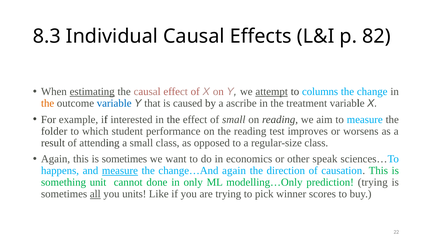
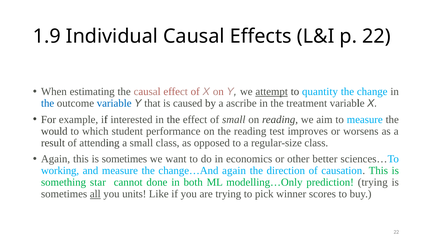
8.3: 8.3 -> 1.9 (47, 36)
p 82: 82 -> 22 (376, 36)
estimating underline: present -> none (92, 92)
columns: columns -> quantity (320, 92)
the colour: orange -> blue (48, 103)
folder: folder -> would (54, 131)
speak: speak -> better (325, 159)
happens: happens -> working (60, 171)
measure underline: present -> none (120, 171)
unit: unit -> star (98, 182)
only: only -> both (193, 182)
